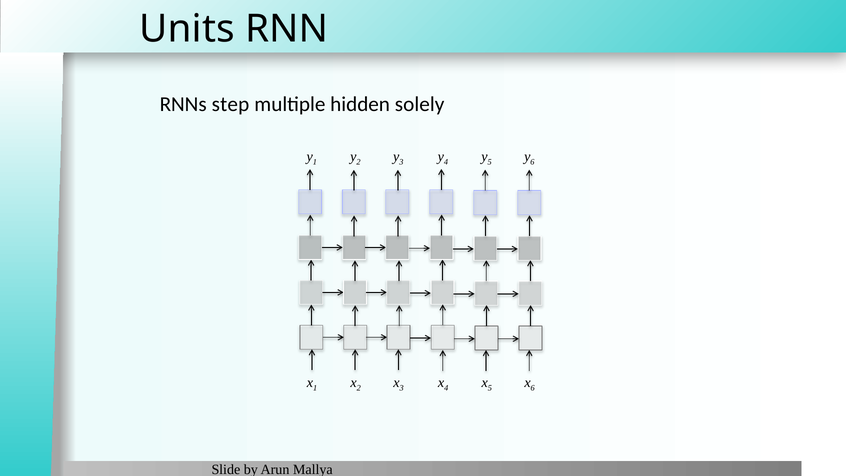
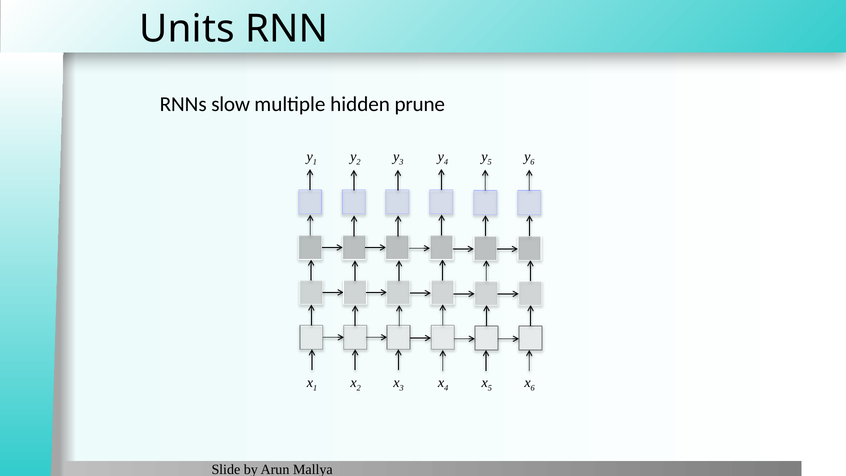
step: step -> slow (231, 104)
solely: solely -> prune (420, 104)
